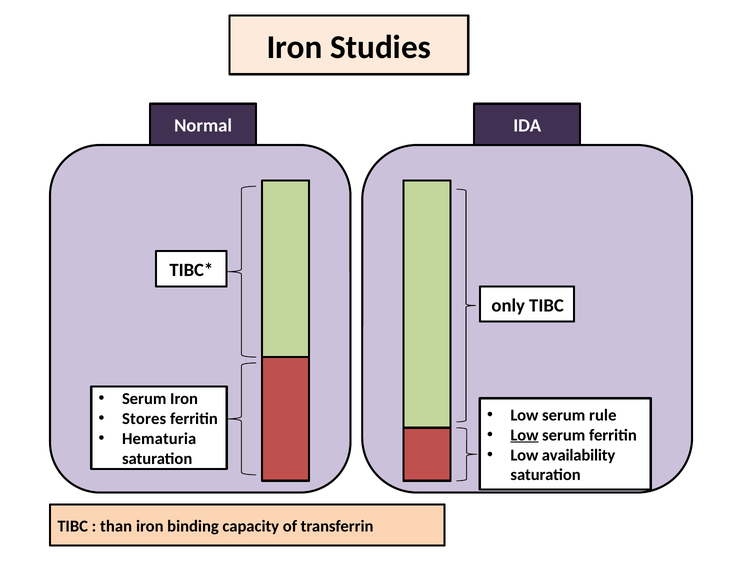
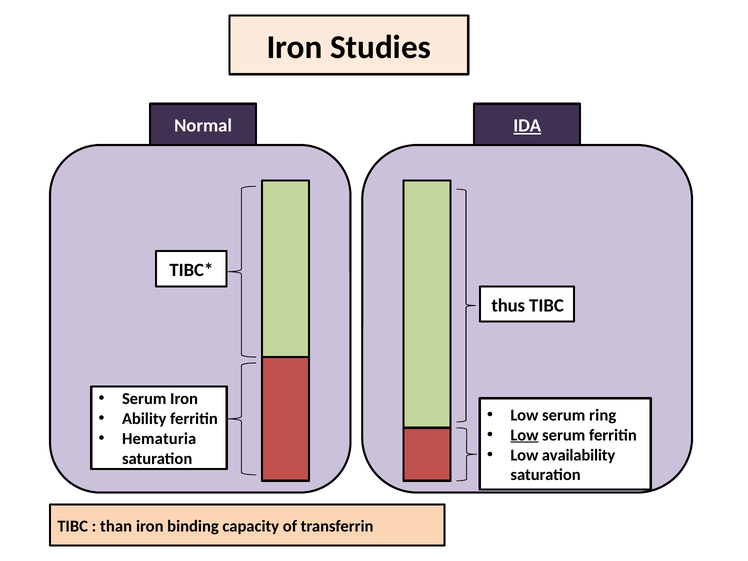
IDA underline: none -> present (527, 126)
only: only -> thus (508, 305)
rule: rule -> ring (603, 415)
Stores: Stores -> Ability (144, 419)
